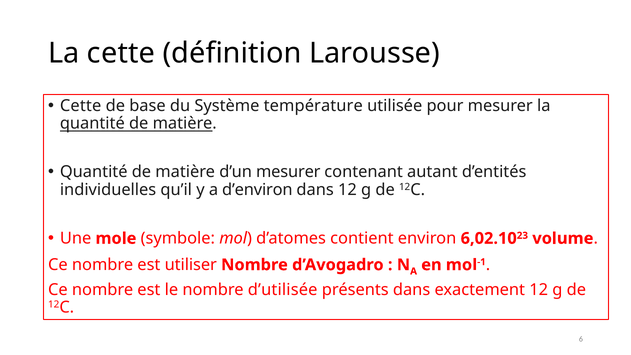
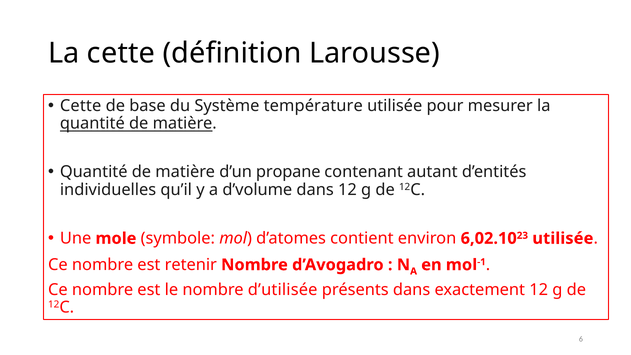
d’un mesurer: mesurer -> propane (288, 172)
d’environ: d’environ -> d’volume (257, 190)
volume: volume -> utilisée (563, 238)
utiliser: utiliser -> retenir (191, 265)
